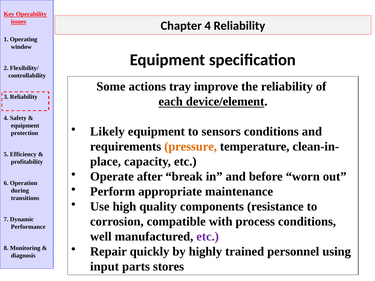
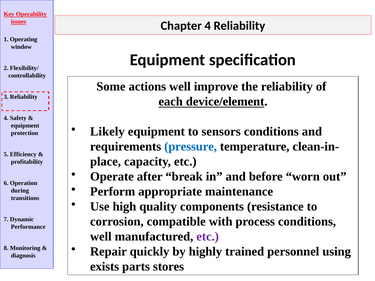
actions tray: tray -> well (180, 87)
pressure colour: orange -> blue (191, 147)
input: input -> exists (105, 267)
